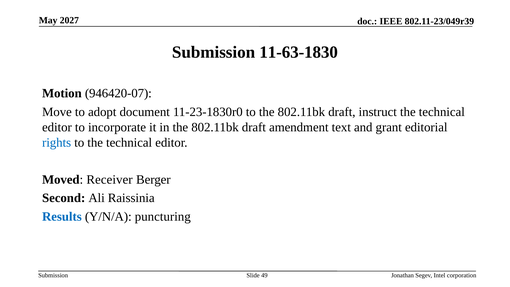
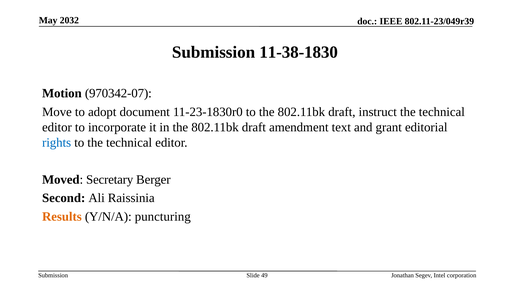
2027: 2027 -> 2032 (69, 20)
11-63-1830: 11-63-1830 -> 11-38-1830 (299, 52)
946420-07: 946420-07 -> 970342-07 (118, 93)
Receiver: Receiver -> Secretary (110, 179)
Results colour: blue -> orange (62, 216)
